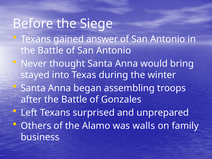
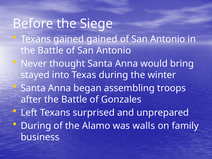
gained answer: answer -> gained (102, 39)
Others: Others -> During (36, 126)
